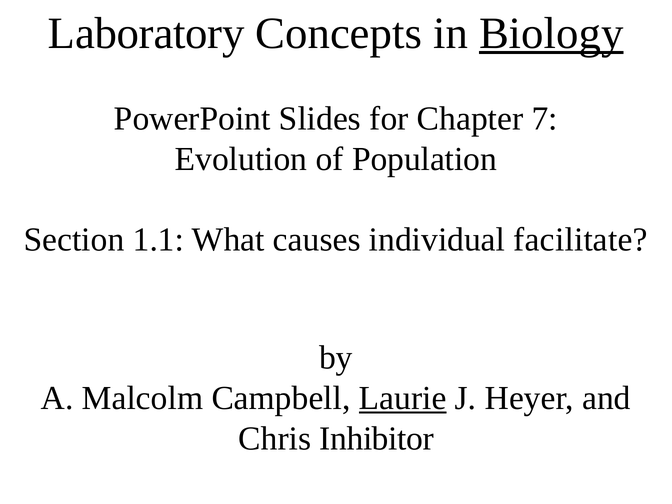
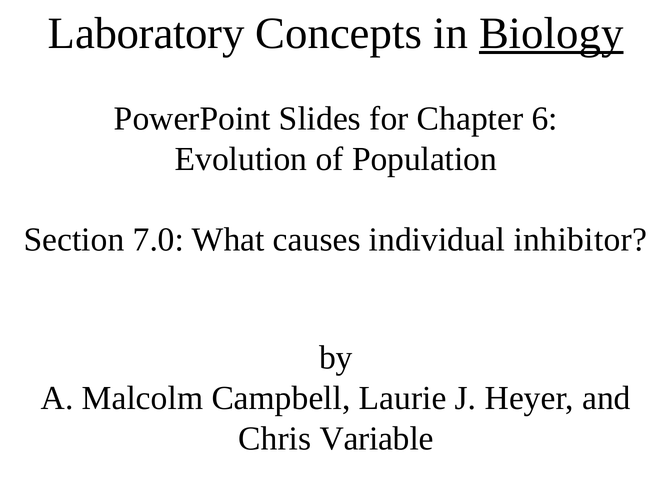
7: 7 -> 6 (545, 119)
1.1: 1.1 -> 7.0 (158, 240)
facilitate: facilitate -> inhibitor (580, 240)
Laurie underline: present -> none (403, 398)
Inhibitor: Inhibitor -> Variable (377, 439)
